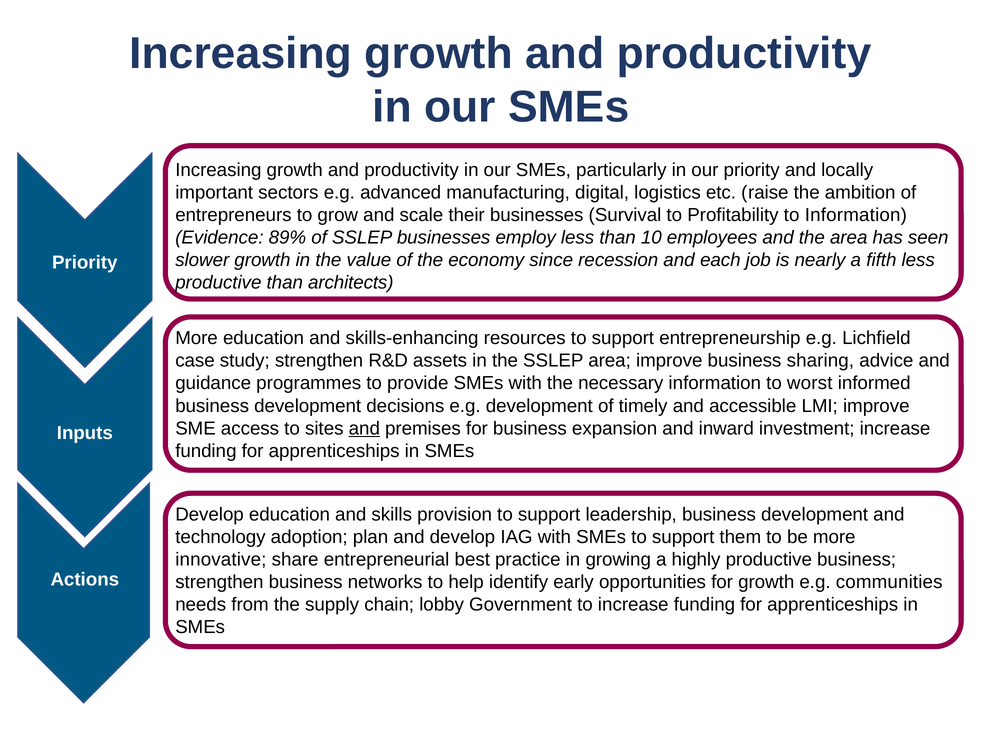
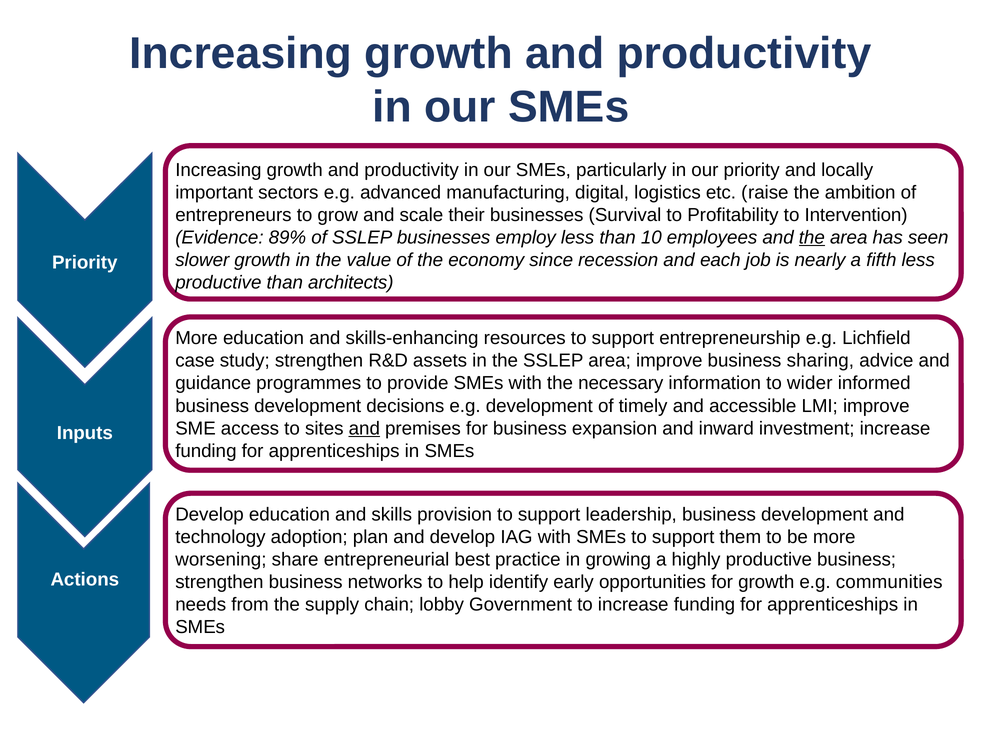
to Information: Information -> Intervention (856, 215)
the underline: none -> present (812, 238)
worst: worst -> wider (810, 384)
innovative: innovative -> worsening (221, 560)
